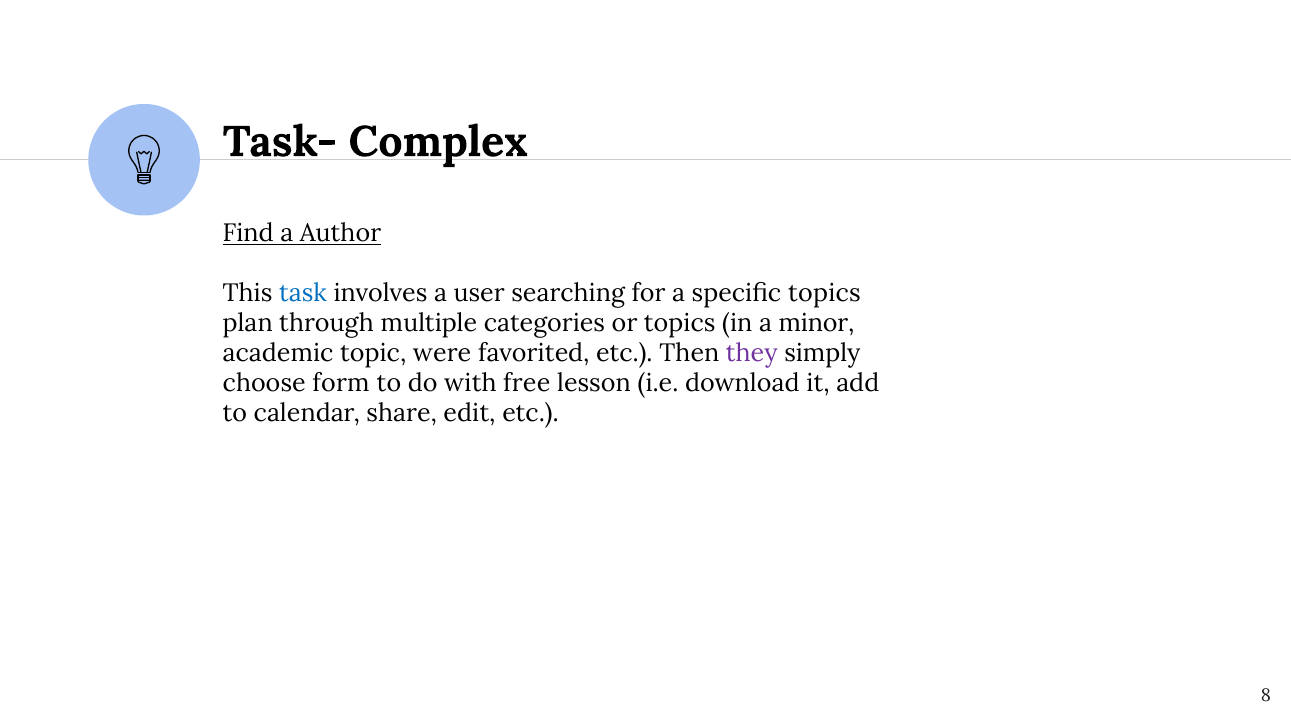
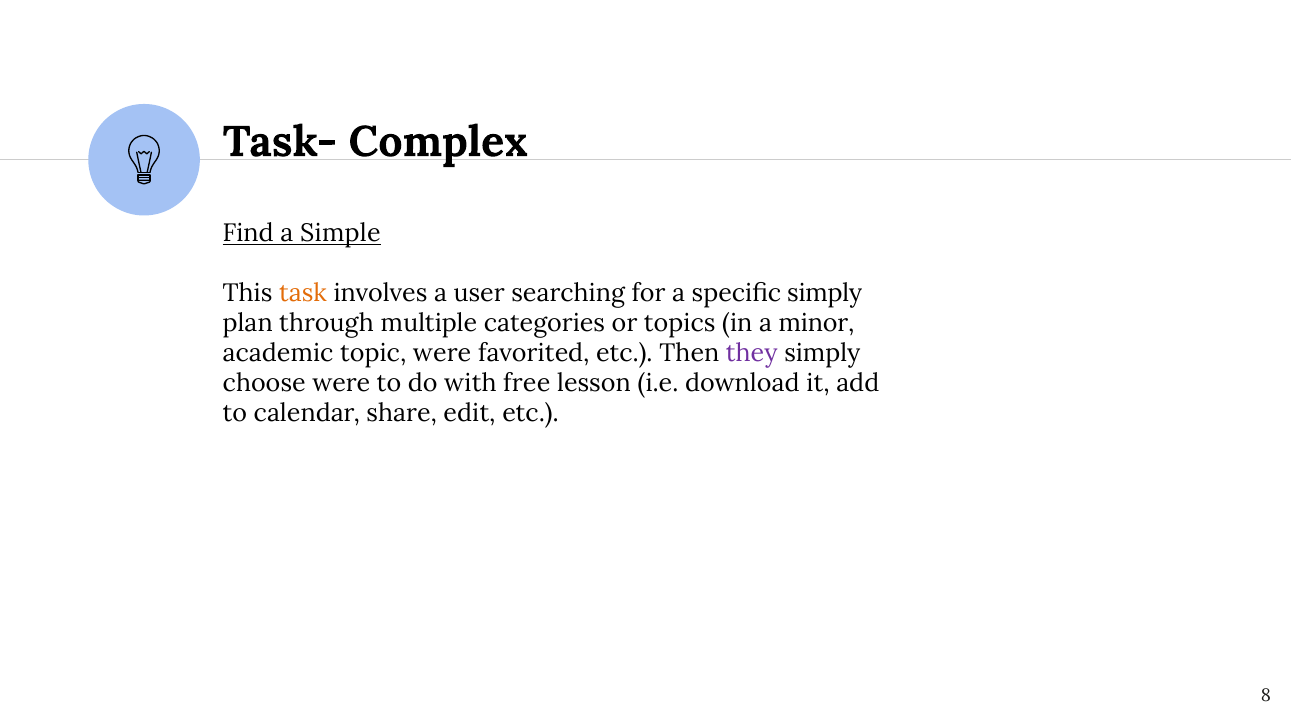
Author: Author -> Simple (340, 233)
task colour: blue -> orange (303, 293)
specific topics: topics -> simply (825, 293)
choose form: form -> were (341, 384)
